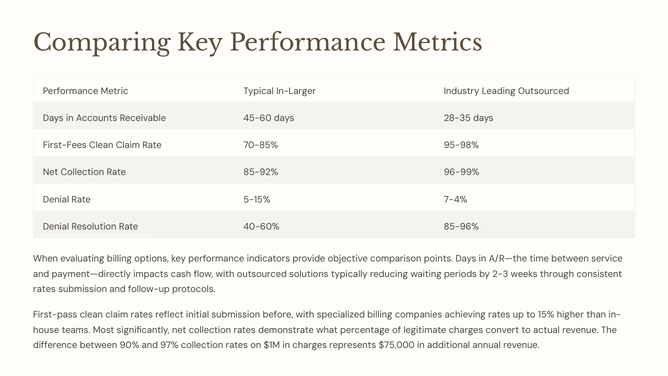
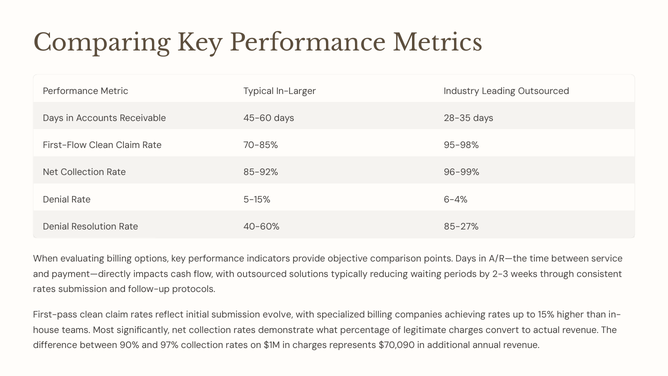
First-Fees: First-Fees -> First-Flow (65, 145)
7-4%: 7-4% -> 6-4% (456, 199)
85-96%: 85-96% -> 85-27% (461, 227)
before: before -> evolve (278, 315)
$75,000: $75,000 -> $70,090 (397, 345)
